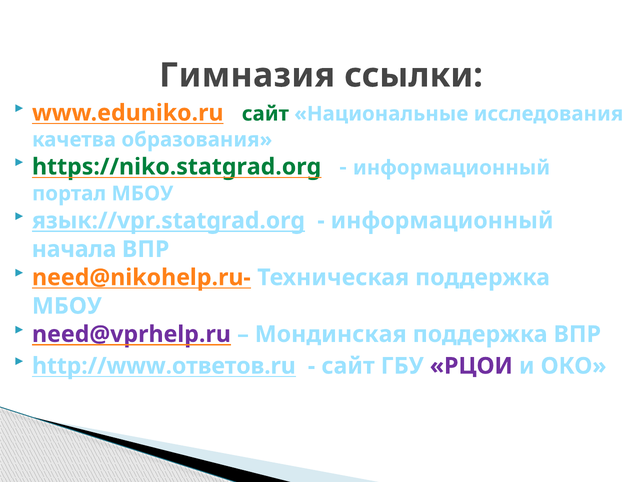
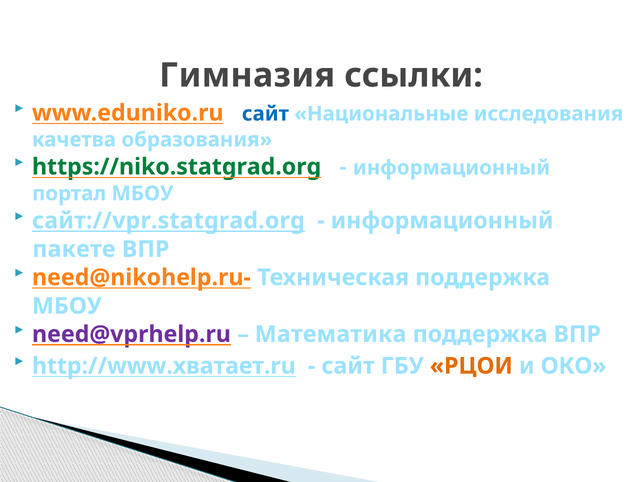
сайт colour: green -> blue (265, 114)
язык://vpr.statgrad.org: язык://vpr.statgrad.org -> сайт://vpr.statgrad.org (168, 220)
начала: начала -> пакете (74, 249)
Мондинская: Мондинская -> Математика (331, 334)
http://www.ответов.ru: http://www.ответов.ru -> http://www.хватает.ru (164, 366)
РЦОИ colour: purple -> orange (471, 366)
